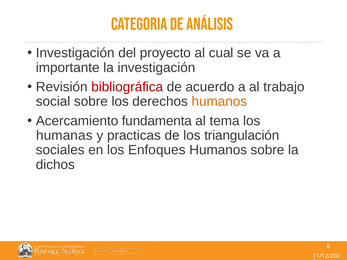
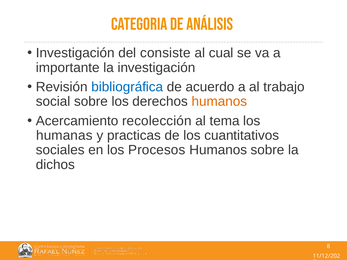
proyecto: proyecto -> consiste (165, 53)
bibliográfica colour: red -> blue (127, 87)
fundamenta: fundamenta -> recolección (157, 121)
triangulación: triangulación -> cuantitativos (242, 136)
Enfoques: Enfoques -> Procesos (157, 150)
